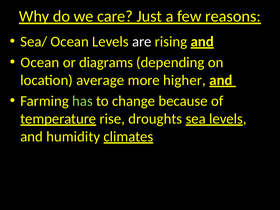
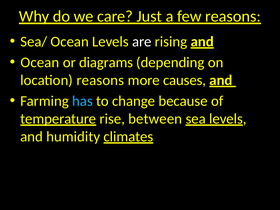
location average: average -> reasons (100, 80)
higher: higher -> causes (185, 80)
has colour: light green -> light blue (82, 101)
droughts: droughts -> between (155, 119)
